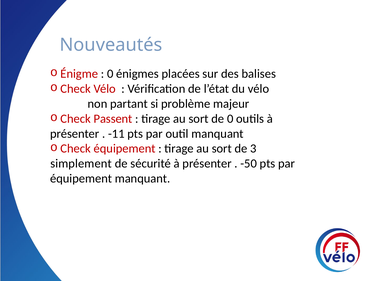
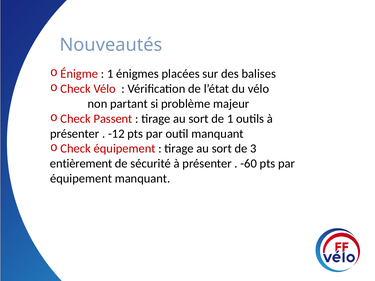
0: 0 -> 1 (110, 74)
de 0: 0 -> 1 (230, 119)
-11: -11 -> -12 (116, 134)
simplement: simplement -> entièrement (81, 164)
-50: -50 -> -60 (249, 164)
